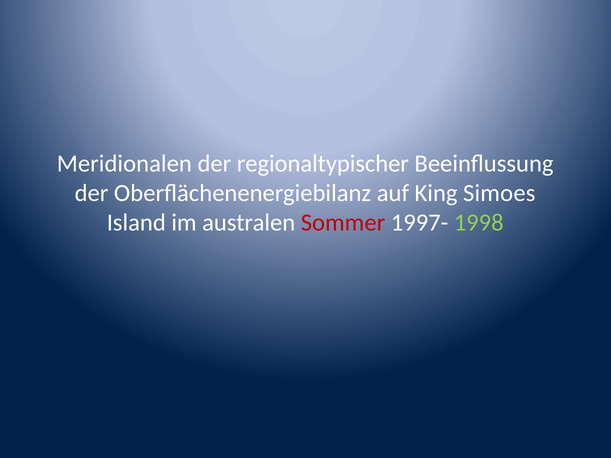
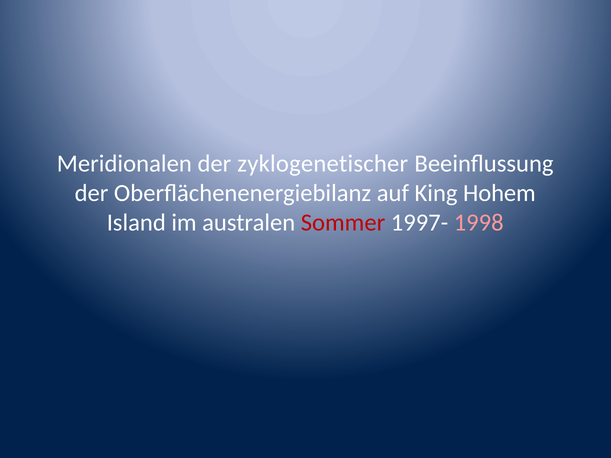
regionaltypischer: regionaltypischer -> zyklogenetischer (323, 164)
Simoes: Simoes -> Hohem (499, 193)
1998 colour: light green -> pink (479, 223)
